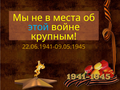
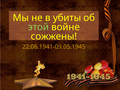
места: места -> убиты (67, 18)
этой colour: light blue -> light green (38, 27)
крупным: крупным -> сожжены (54, 36)
